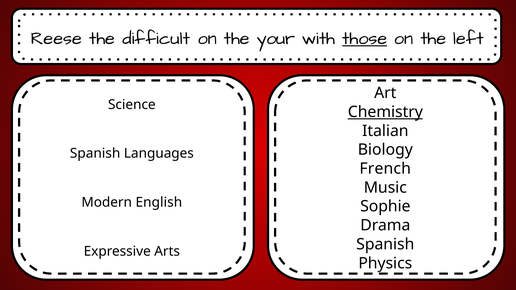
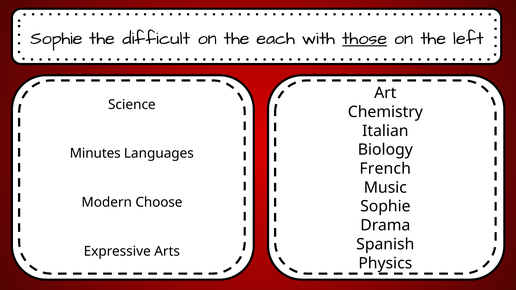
Reese: Reese -> Sophie (57, 38)
your: your -> each (276, 38)
Chemistry underline: present -> none (385, 112)
Spanish: Spanish -> Minutes (95, 154)
English: English -> Choose (159, 203)
